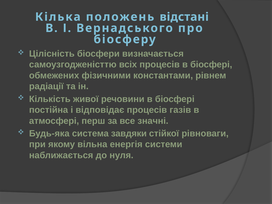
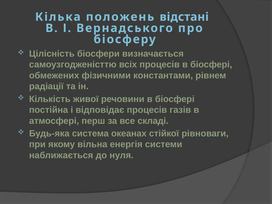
значні: значні -> складі (153, 121)
завдяки: завдяки -> океанах (129, 133)
